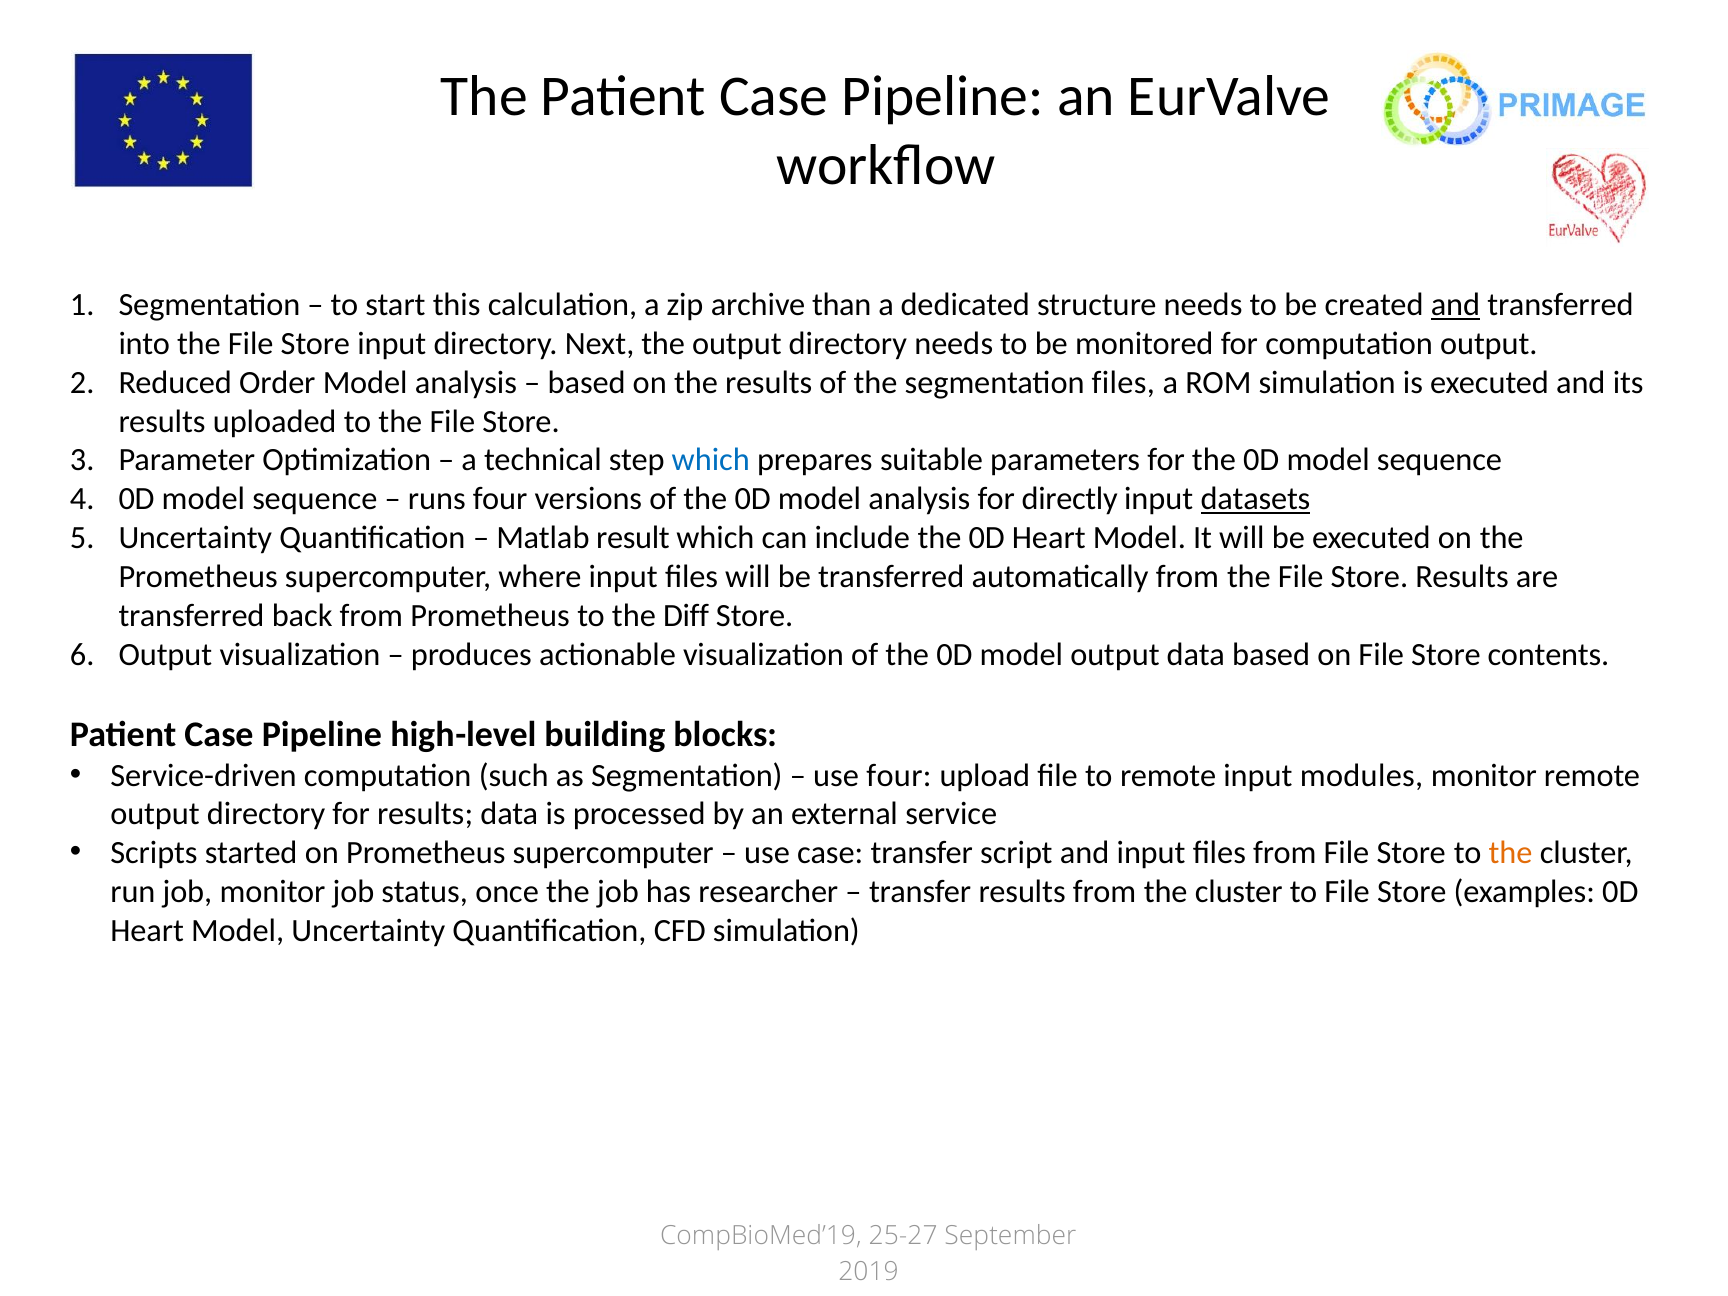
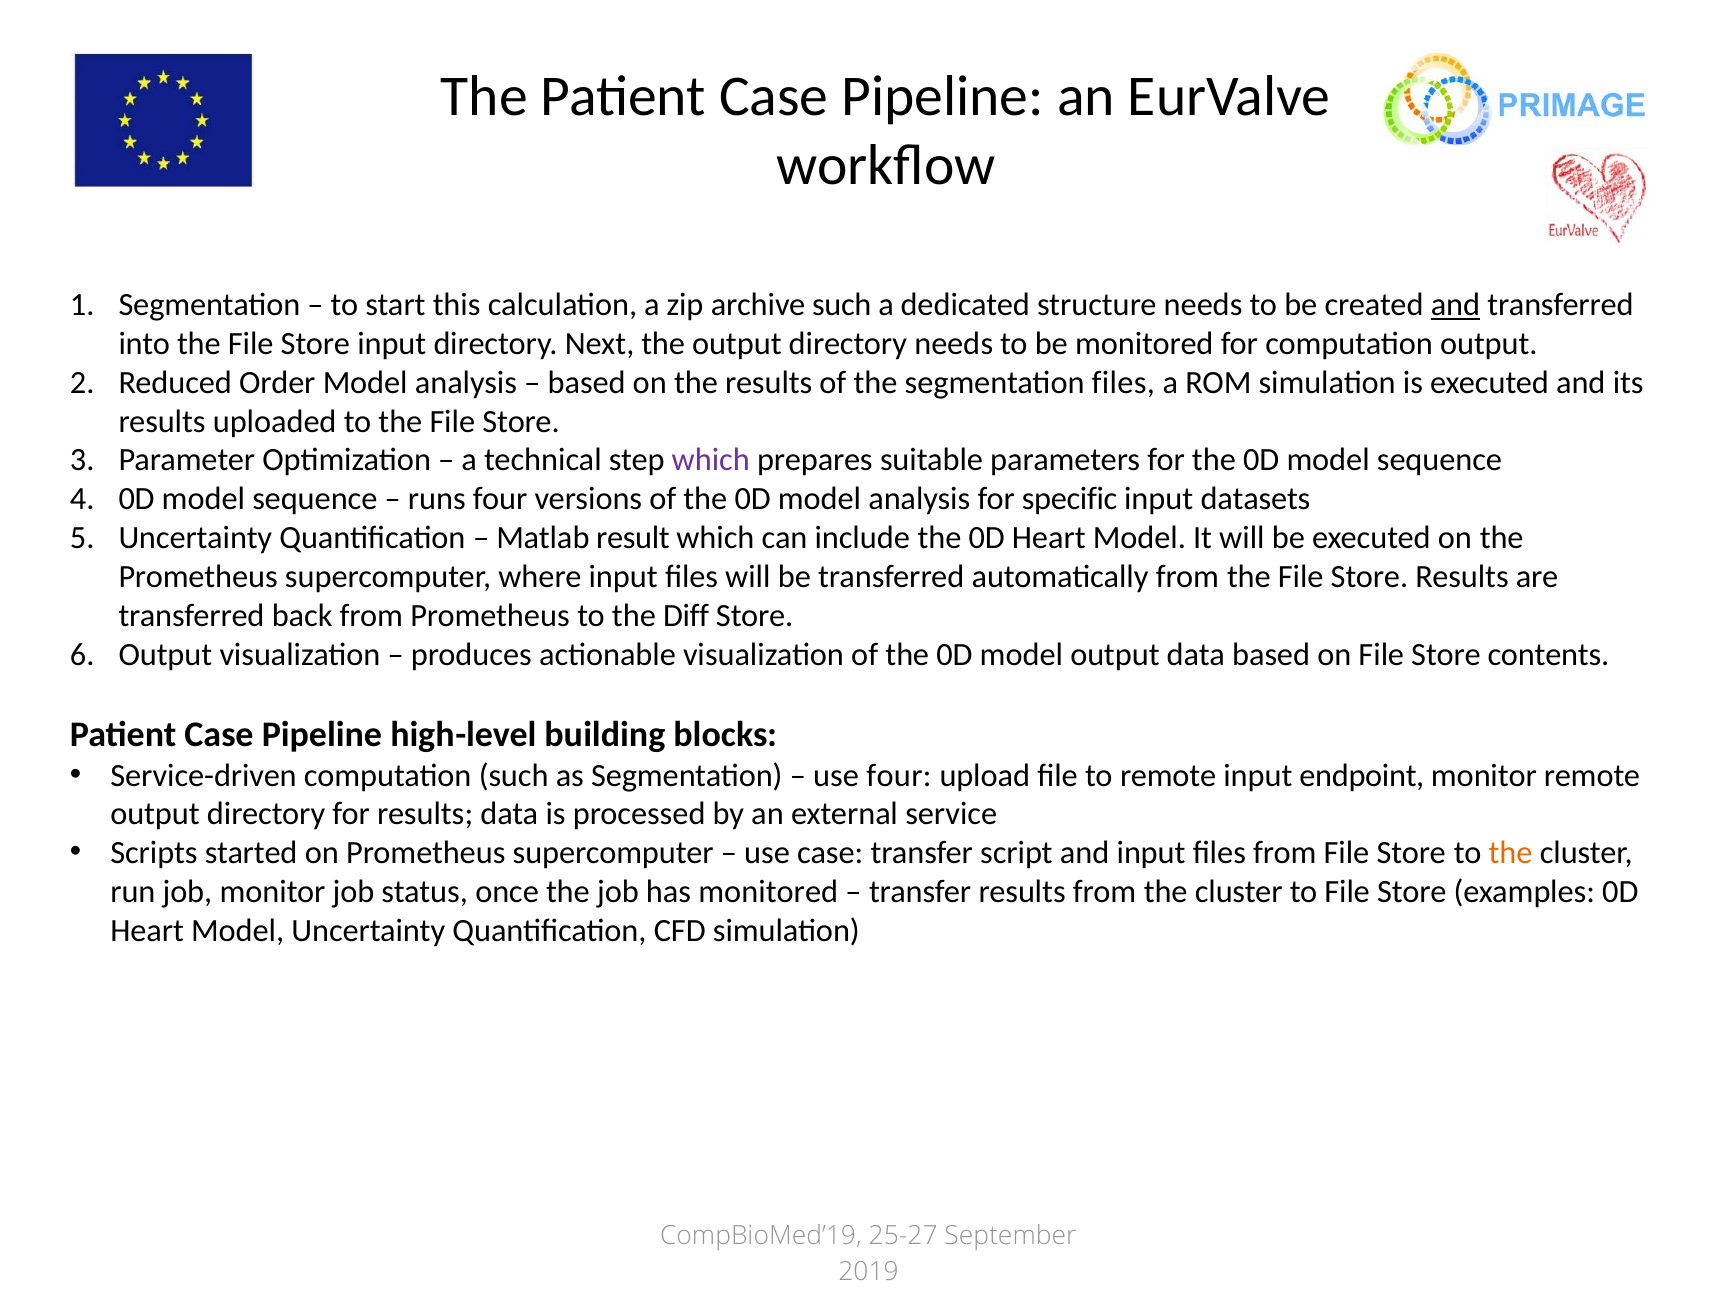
archive than: than -> such (842, 305)
which colour: blue -> purple (711, 460)
directly: directly -> specific (1070, 499)
datasets underline: present -> none (1255, 499)
modules: modules -> endpoint (1362, 775)
has researcher: researcher -> monitored (768, 892)
